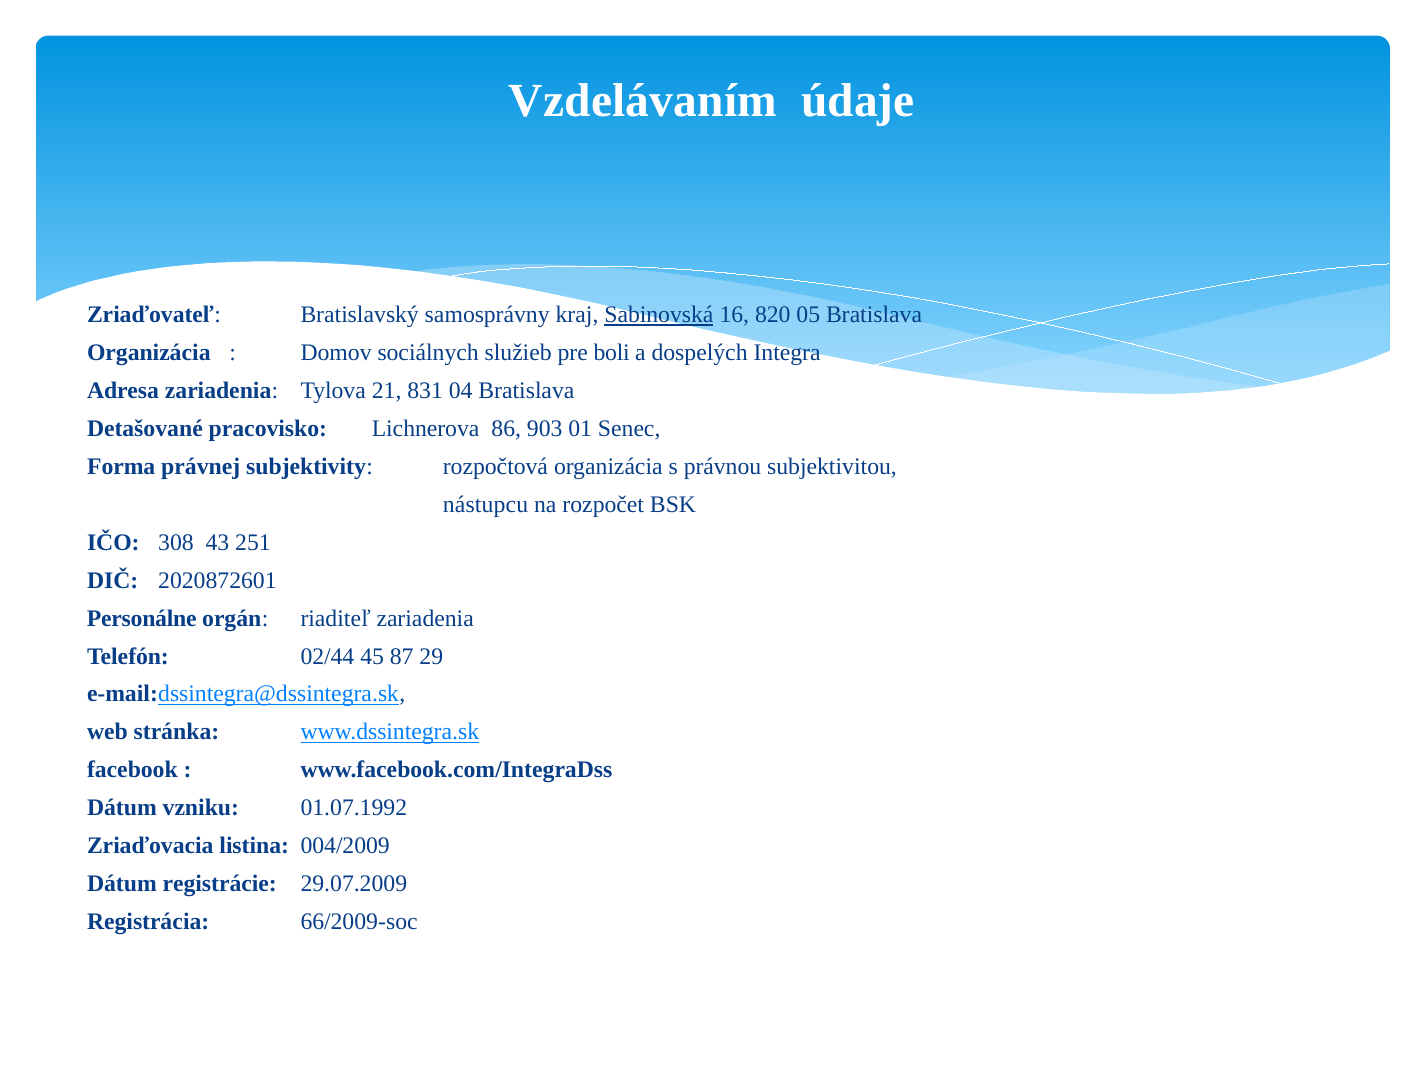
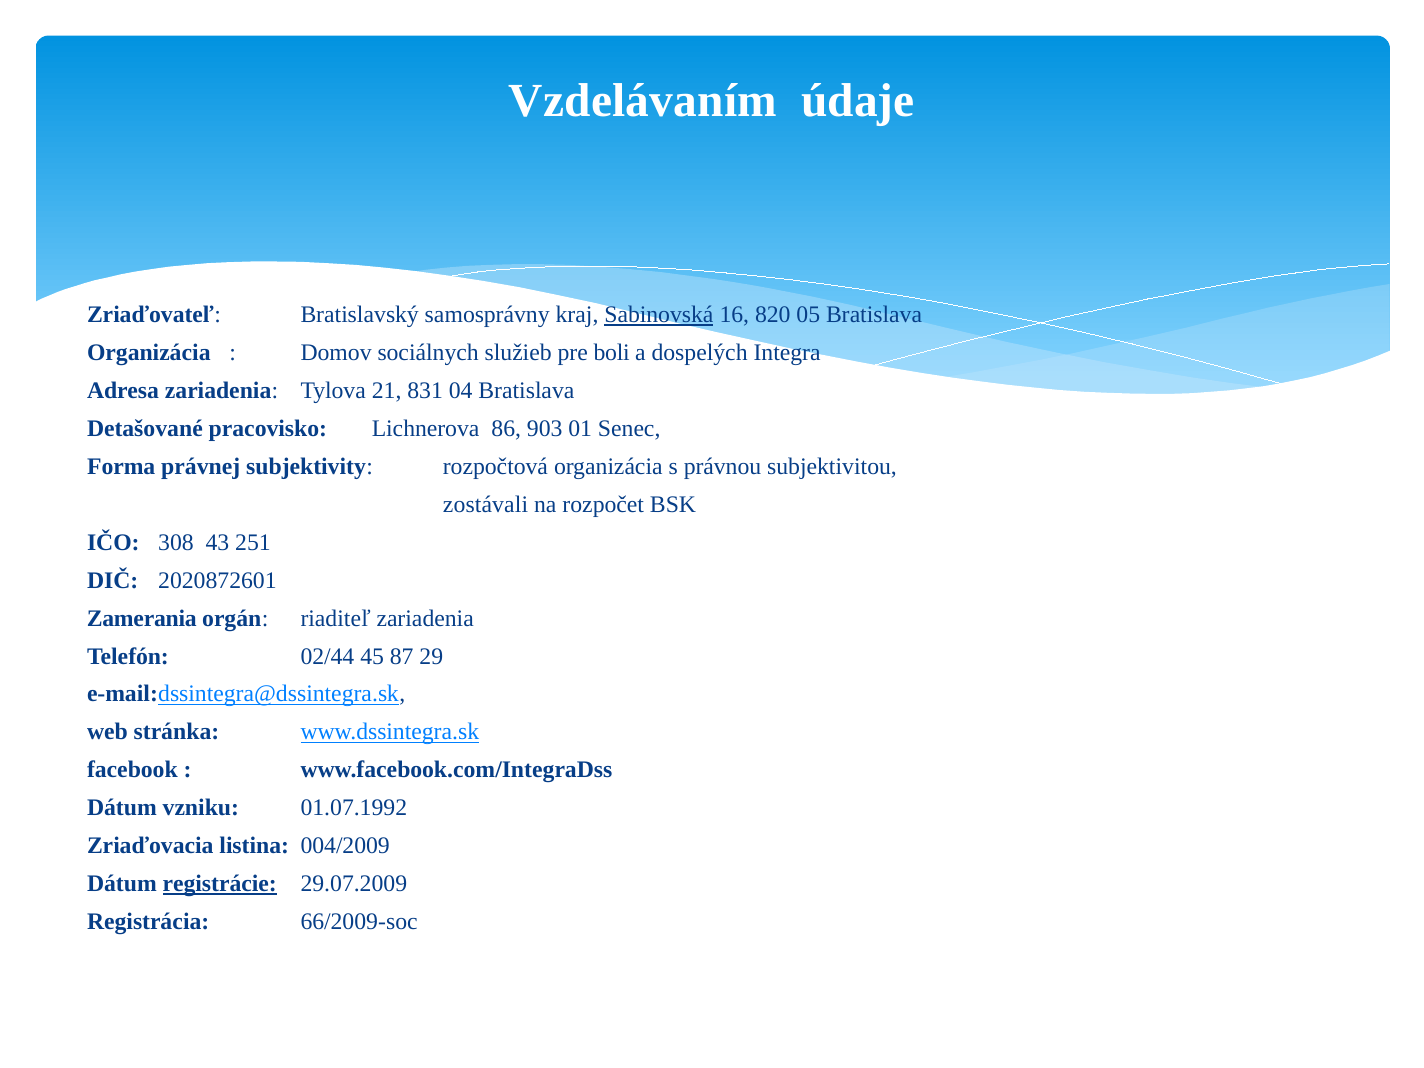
nástupcu: nástupcu -> zostávali (486, 504)
Personálne: Personálne -> Zamerania (142, 618)
registrácie underline: none -> present (220, 884)
